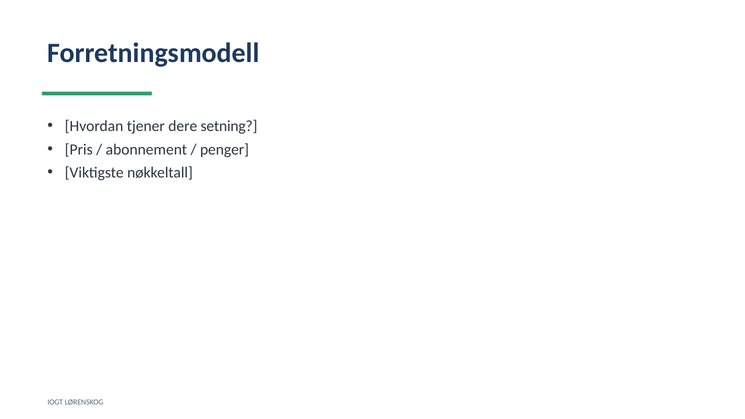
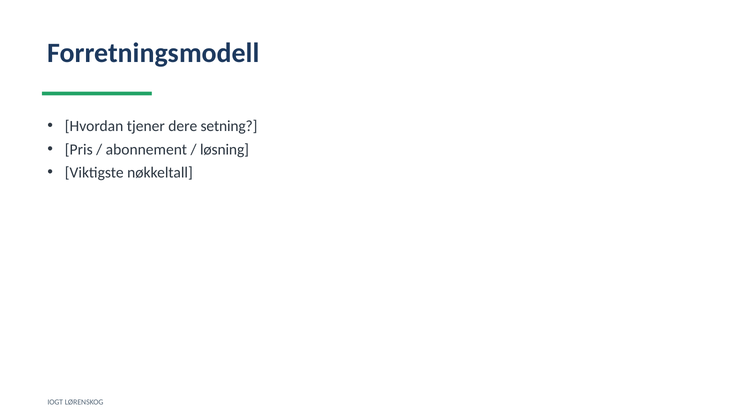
penger: penger -> løsning (224, 149)
